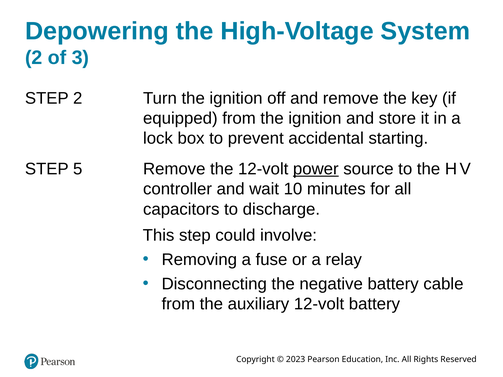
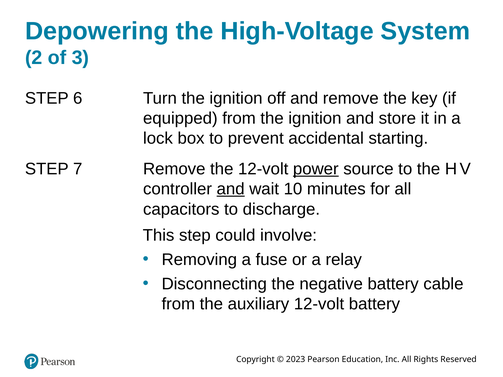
STEP 2: 2 -> 6 (78, 98)
5: 5 -> 7 (78, 169)
and underline: none -> present (231, 189)
